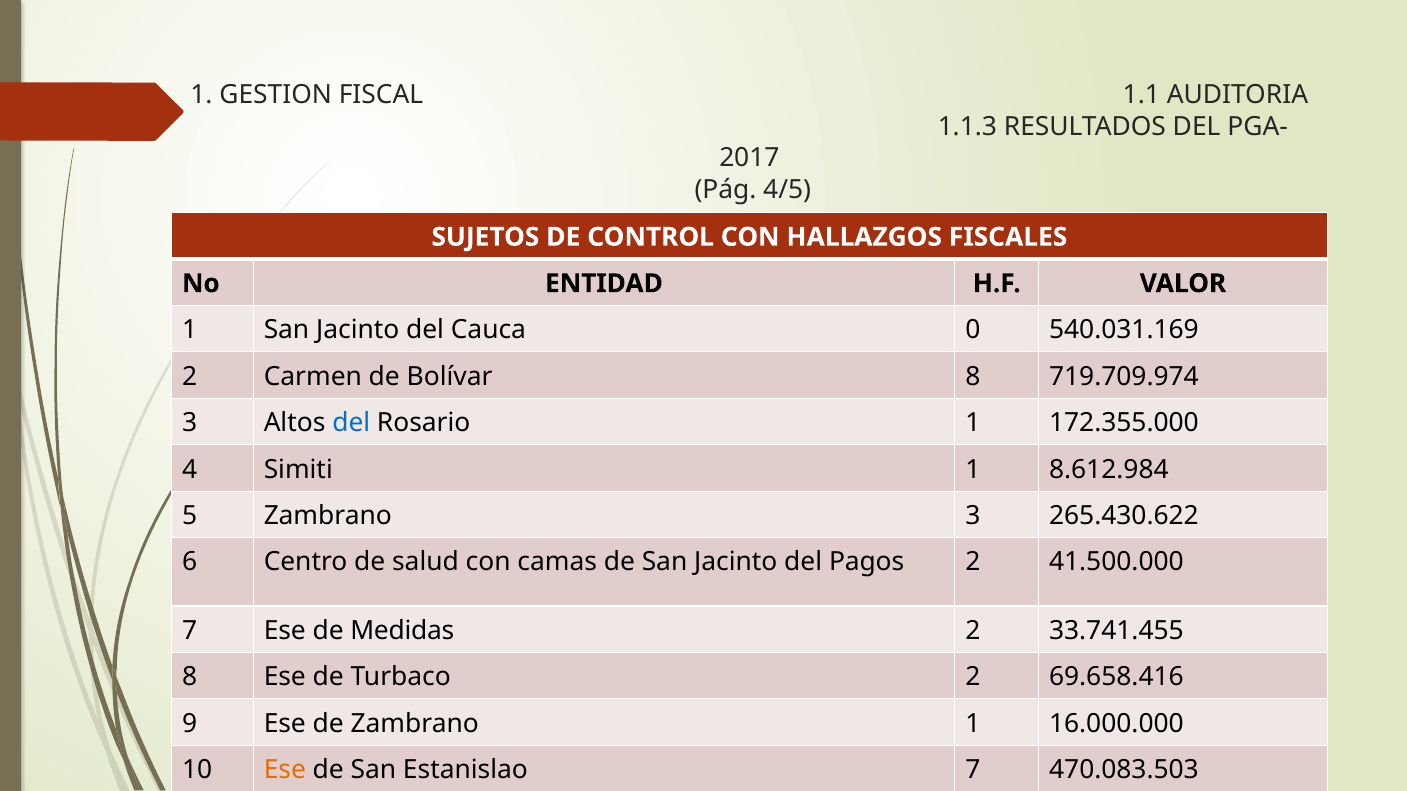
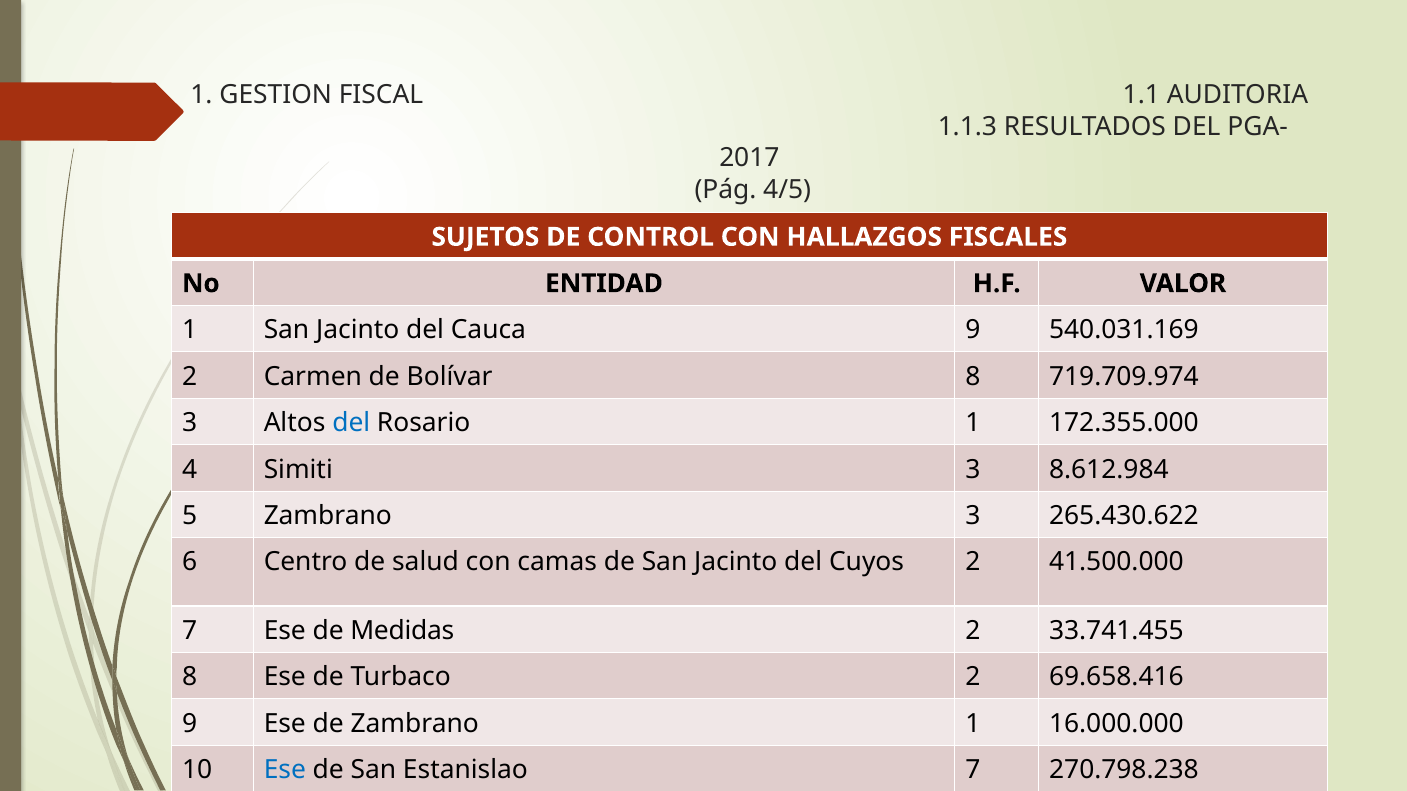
Cauca 0: 0 -> 9 (973, 330)
Simiti 1: 1 -> 3 (973, 470)
Pagos: Pagos -> Cuyos (867, 563)
Ese colour: orange -> blue (285, 770)
470.083.503: 470.083.503 -> 270.798.238 (1124, 770)
